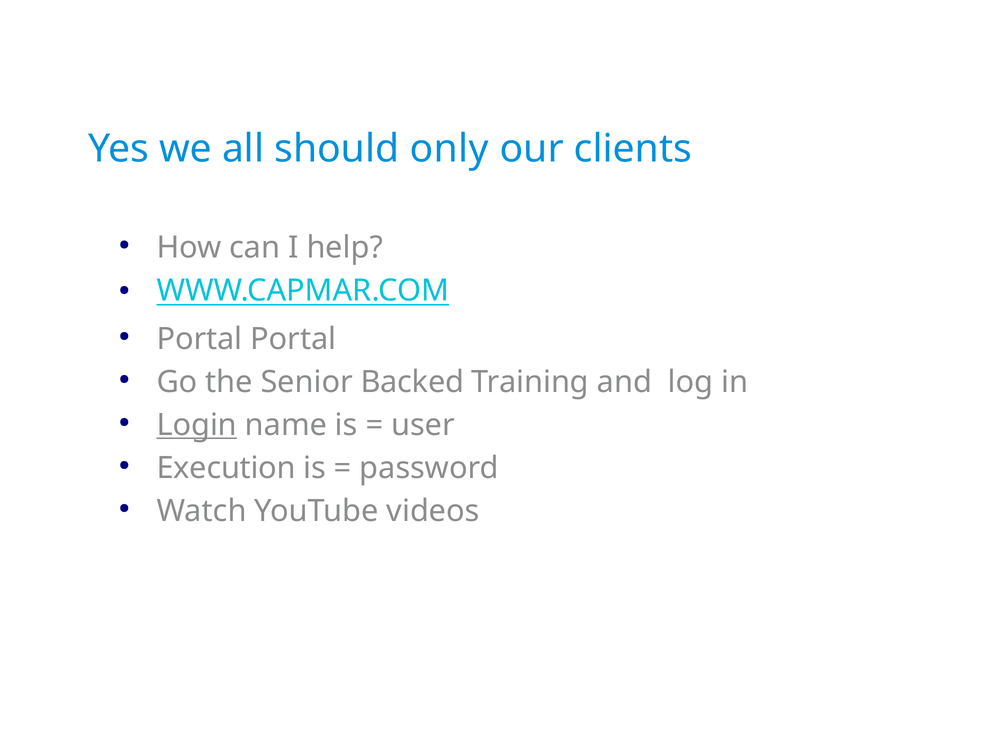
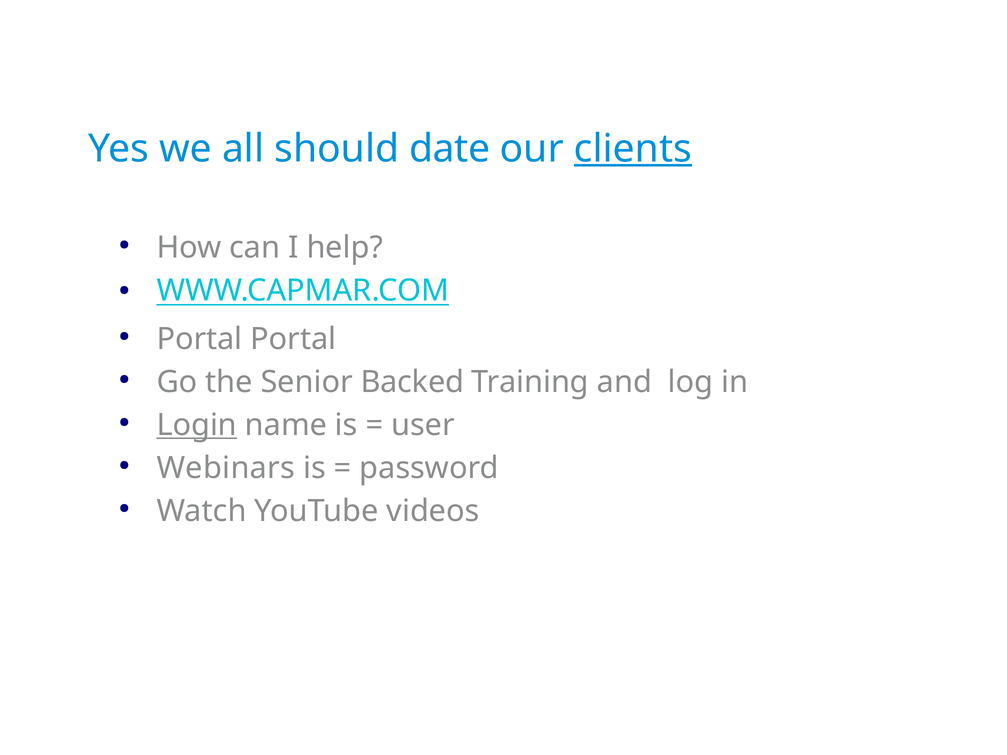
only: only -> date (450, 149)
clients underline: none -> present (633, 149)
Execution: Execution -> Webinars (226, 468)
